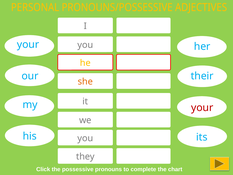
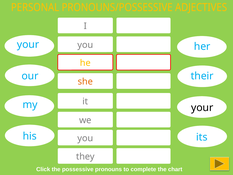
your colour: red -> black (202, 108)
